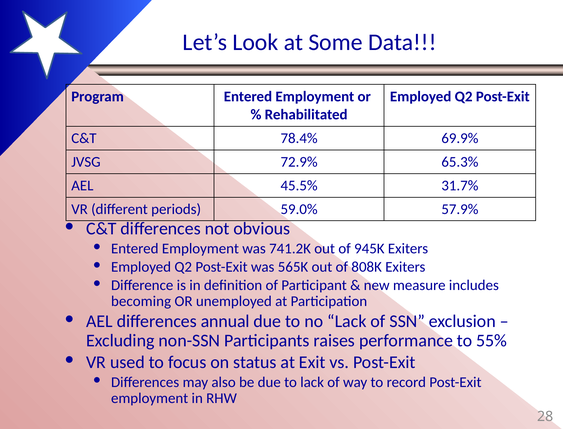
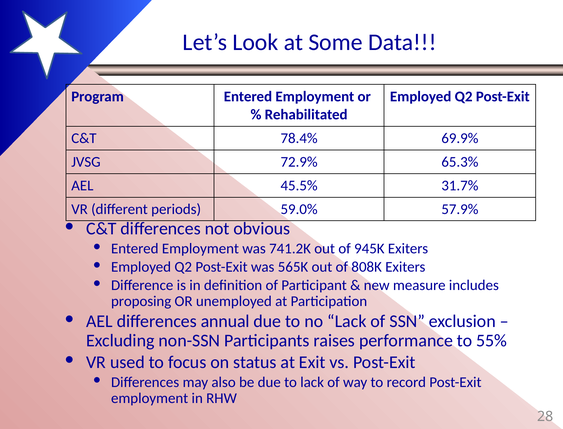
becoming: becoming -> proposing (141, 301)
